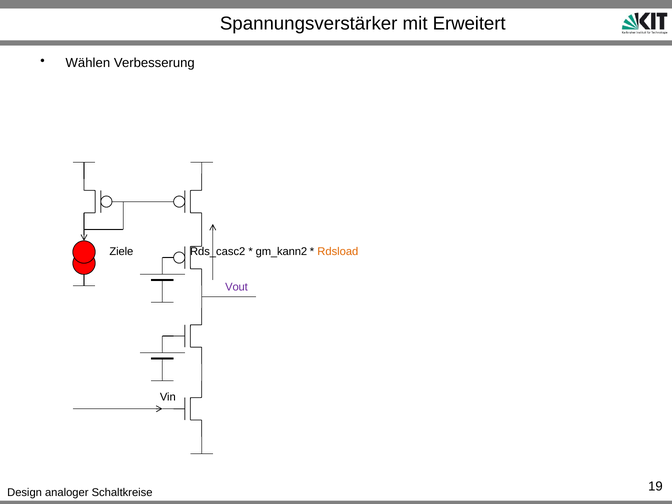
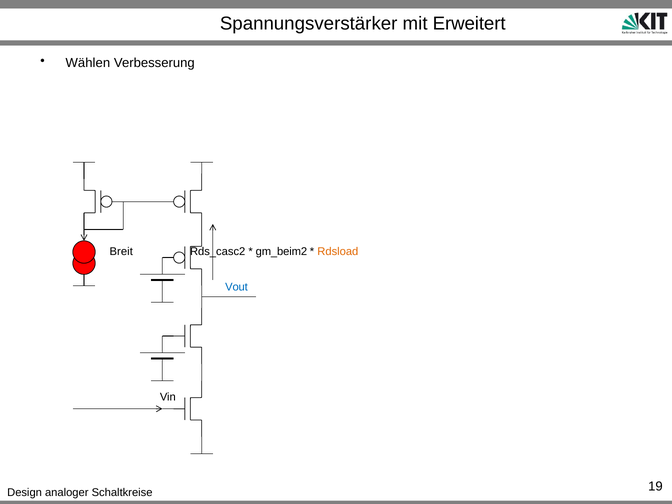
Ziele: Ziele -> Breit (121, 252)
gm_kann2: gm_kann2 -> gm_beim2 (281, 252)
Vout colour: purple -> blue (236, 287)
